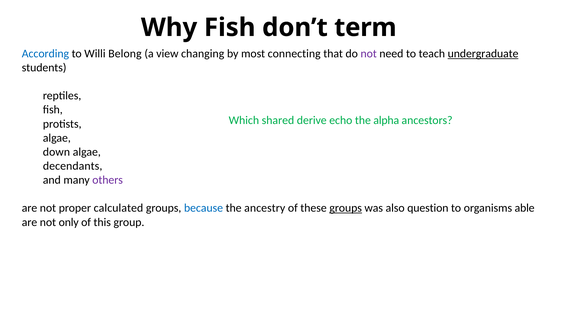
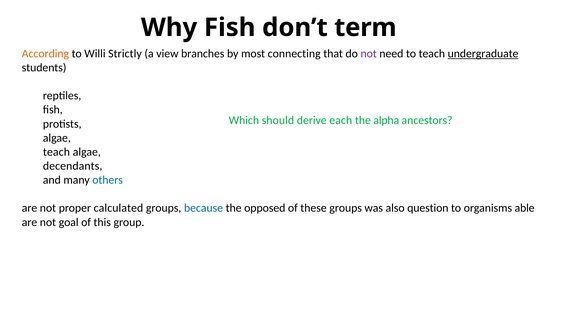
According colour: blue -> orange (45, 54)
Belong: Belong -> Strictly (125, 54)
changing: changing -> branches (203, 54)
shared: shared -> should (278, 120)
echo: echo -> each (341, 120)
down: down -> teach (56, 152)
others colour: purple -> blue (108, 180)
ancestry: ancestry -> opposed (265, 208)
groups underline: present -> none (346, 208)
only: only -> goal (69, 222)
